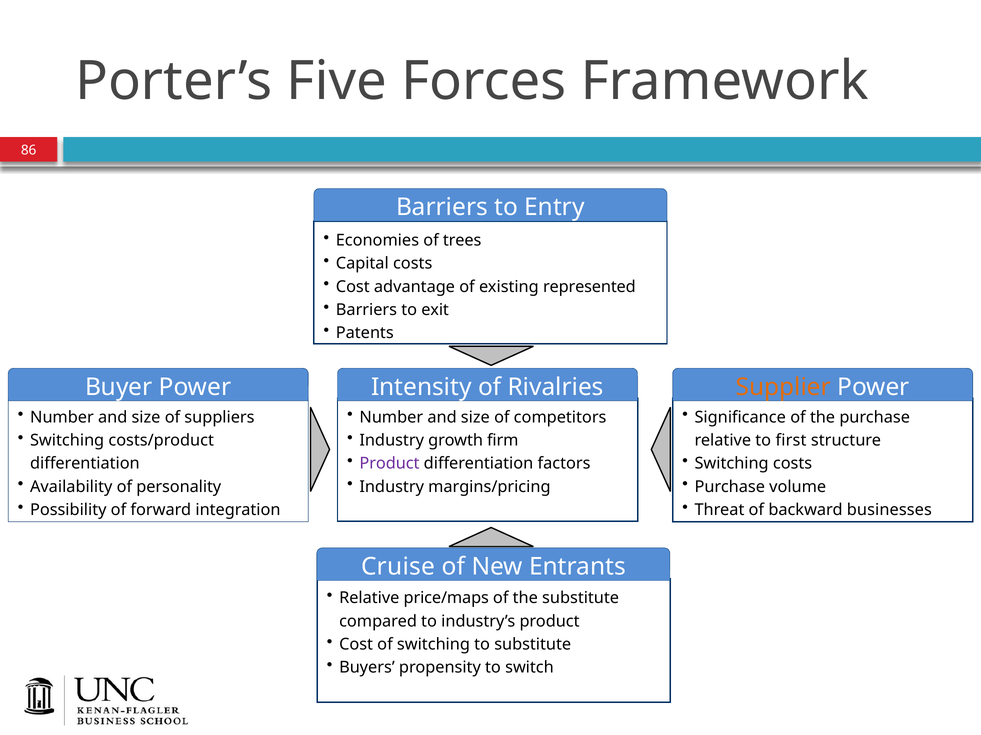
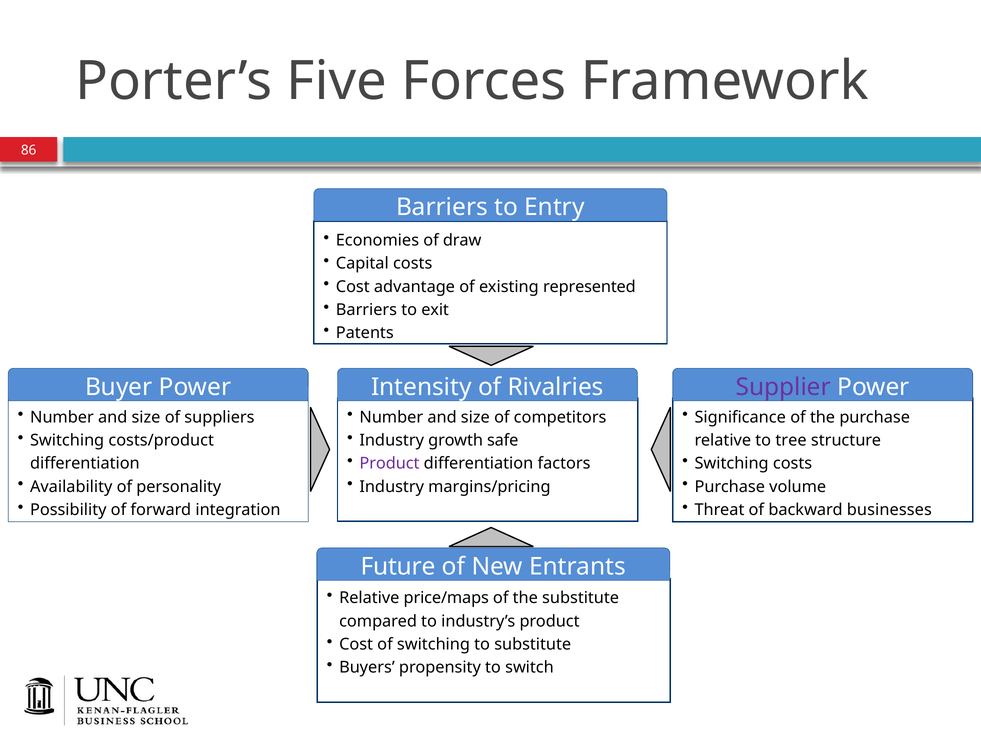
trees: trees -> draw (462, 241)
Supplier colour: orange -> purple (783, 387)
firm: firm -> safe (503, 441)
first: first -> tree (791, 441)
Cruise: Cruise -> Future (398, 567)
